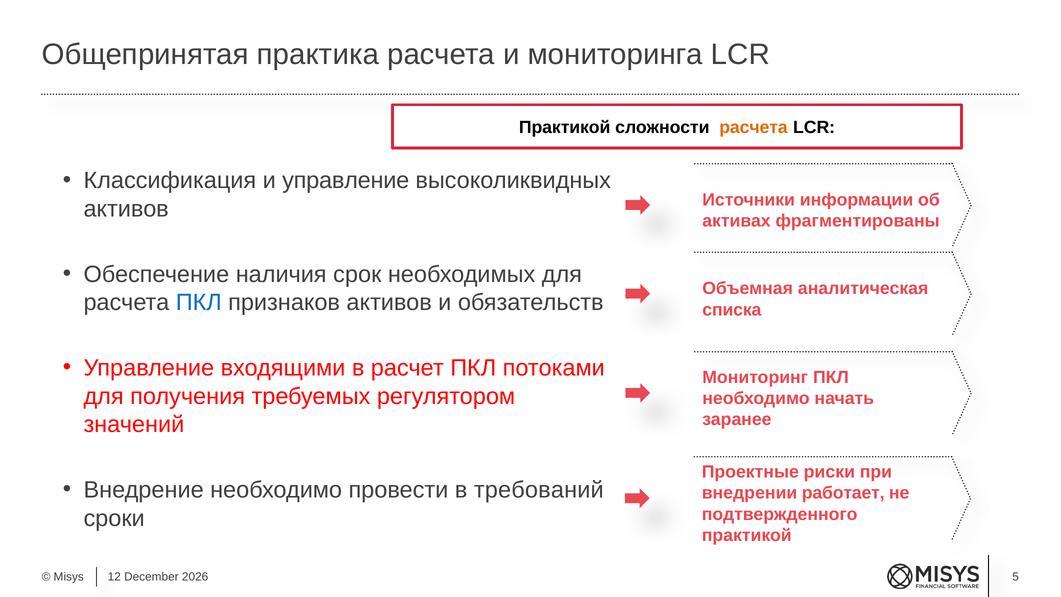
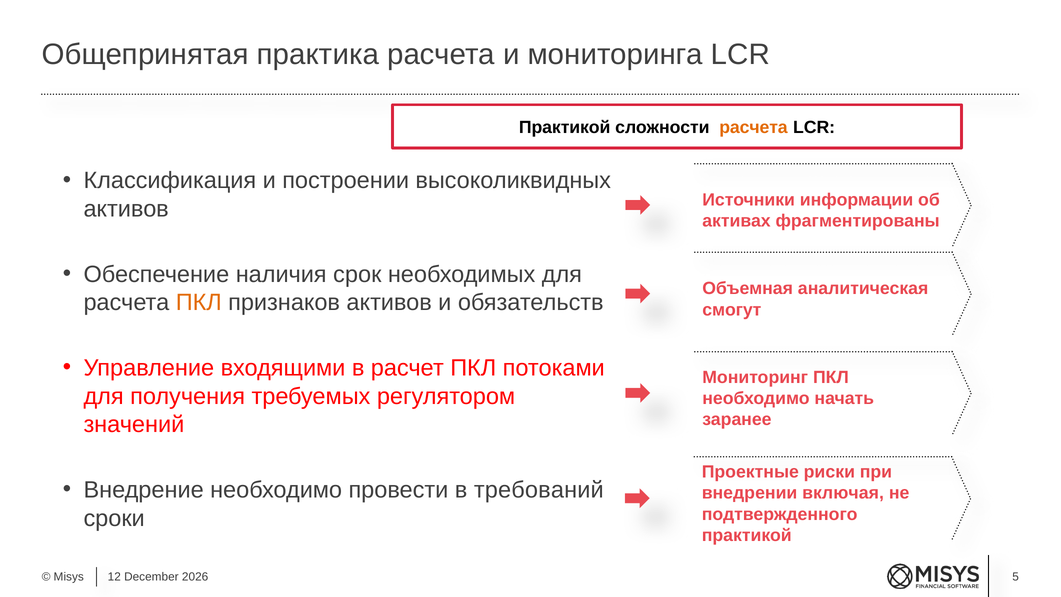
и управление: управление -> построении (346, 181)
ПКЛ colour: blue -> orange (199, 303)
списка: списка -> смогут (732, 310)
работает: работает -> включая (843, 493)
